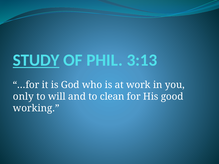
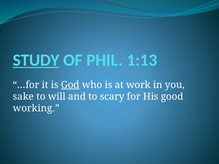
3:13: 3:13 -> 1:13 (142, 60)
God underline: none -> present (70, 85)
only: only -> sake (23, 97)
clean: clean -> scary (112, 97)
